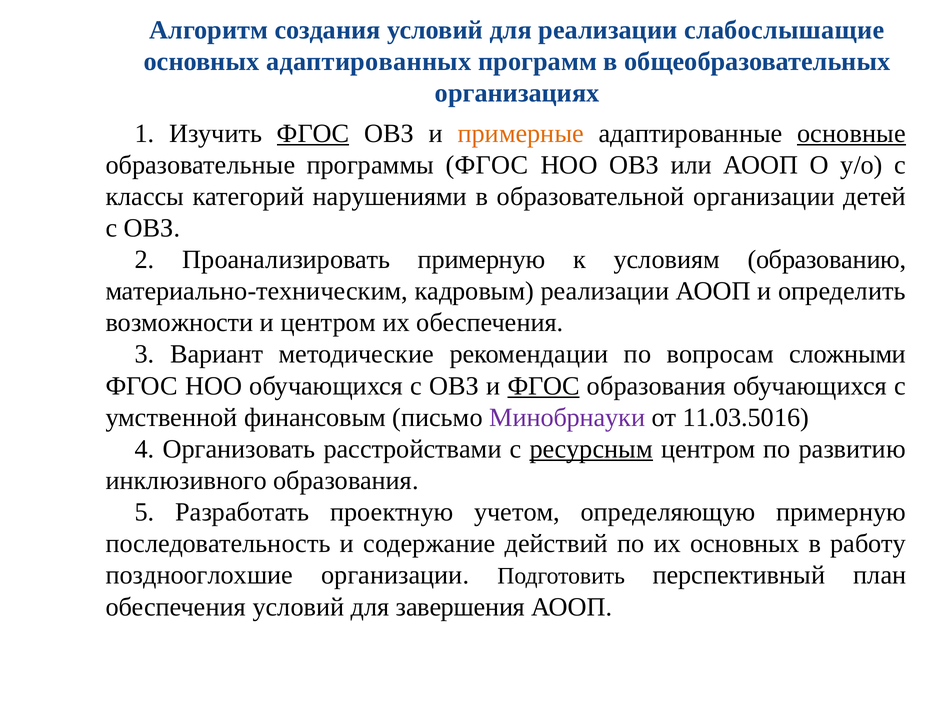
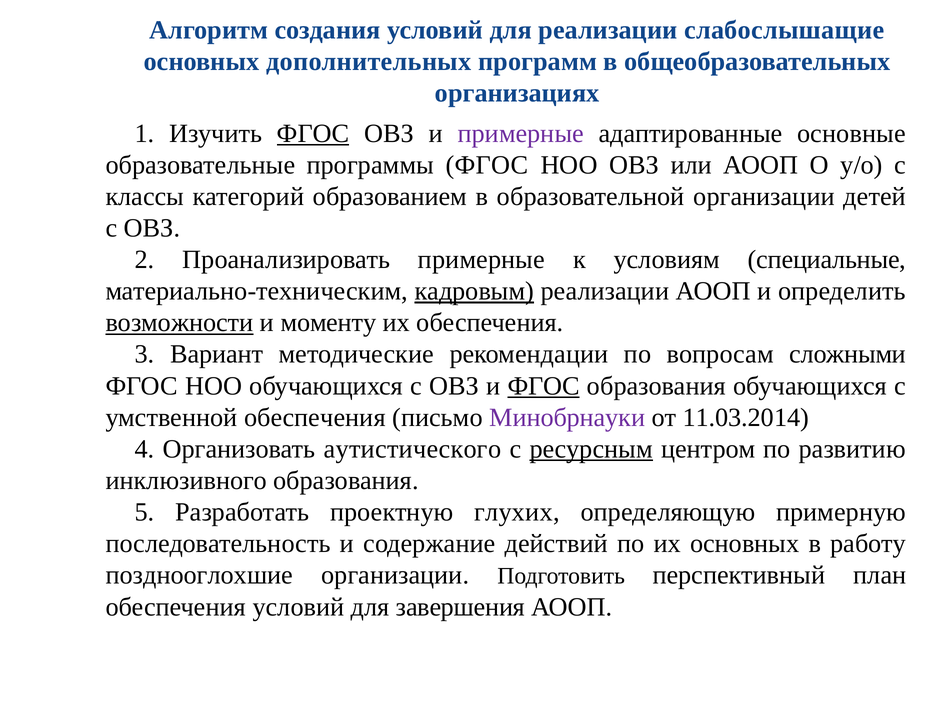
адаптированных: адаптированных -> дополнительных (369, 62)
примерные colour: orange -> purple (521, 133)
основные underline: present -> none (851, 133)
нарушениями: нарушениями -> образованием (390, 196)
Проанализировать примерную: примерную -> примерные (481, 259)
образованию: образованию -> специальные (827, 259)
кадровым underline: none -> present (474, 291)
возможности underline: none -> present (179, 322)
и центром: центром -> моменту (328, 322)
умственной финансовым: финансовым -> обеспечения (315, 417)
11.03.5016: 11.03.5016 -> 11.03.2014 (746, 417)
расстройствами: расстройствами -> аутистического (412, 449)
учетом: учетом -> глухих (517, 512)
